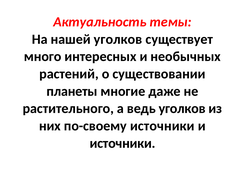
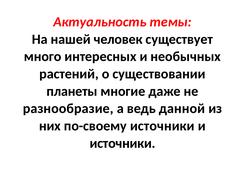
нашей уголков: уголков -> человек (118, 39)
растительного: растительного -> разнообразие (68, 108)
ведь уголков: уголков -> данной (182, 108)
